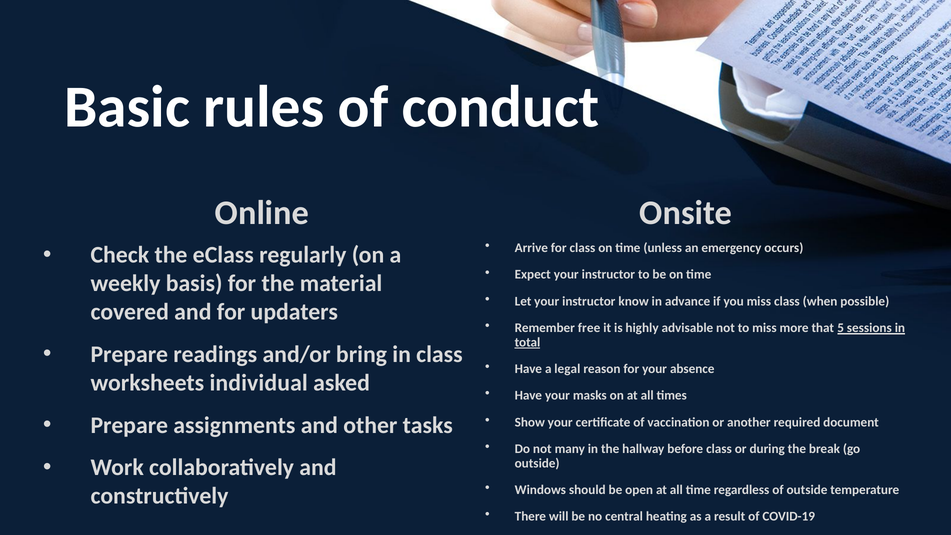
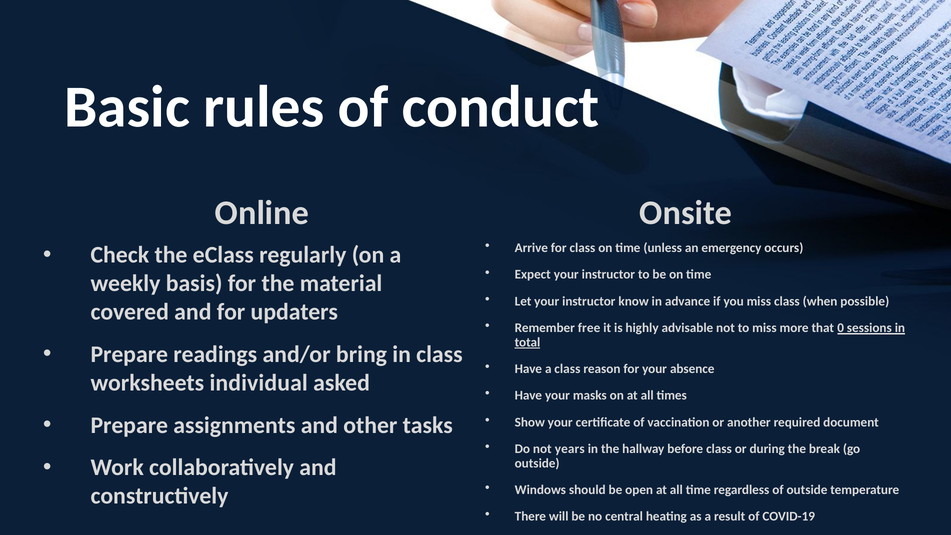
5: 5 -> 0 (841, 328)
a legal: legal -> class (567, 369)
many: many -> years (570, 449)
